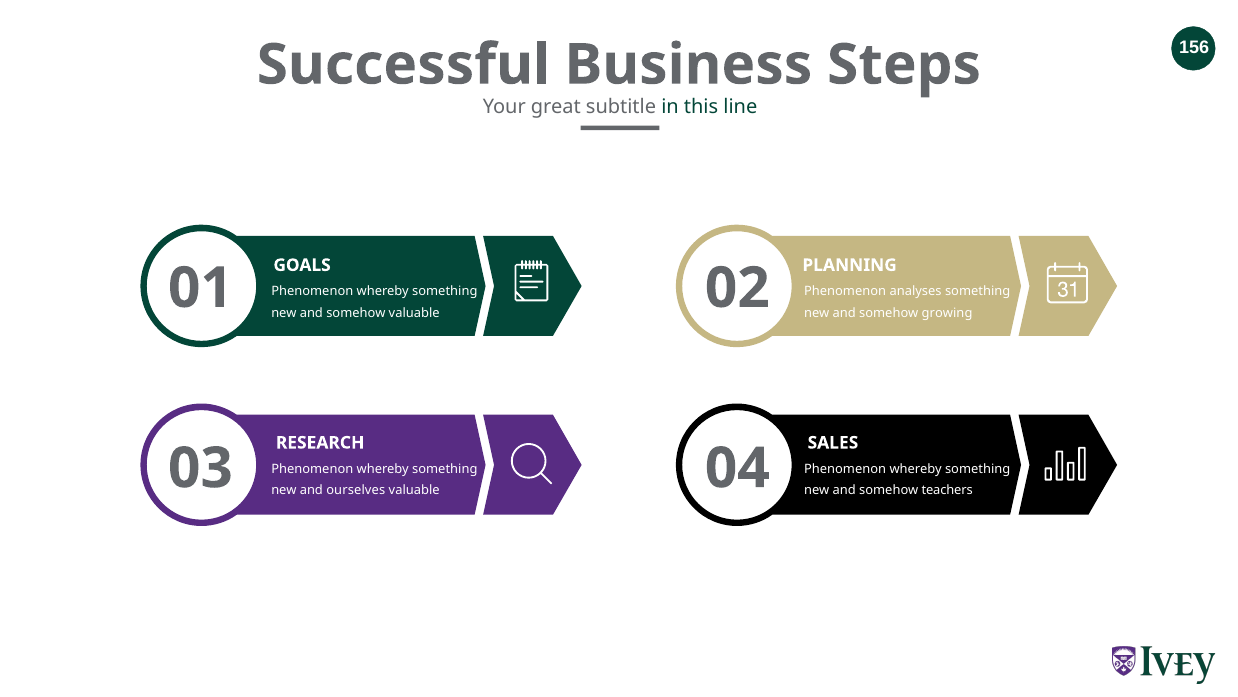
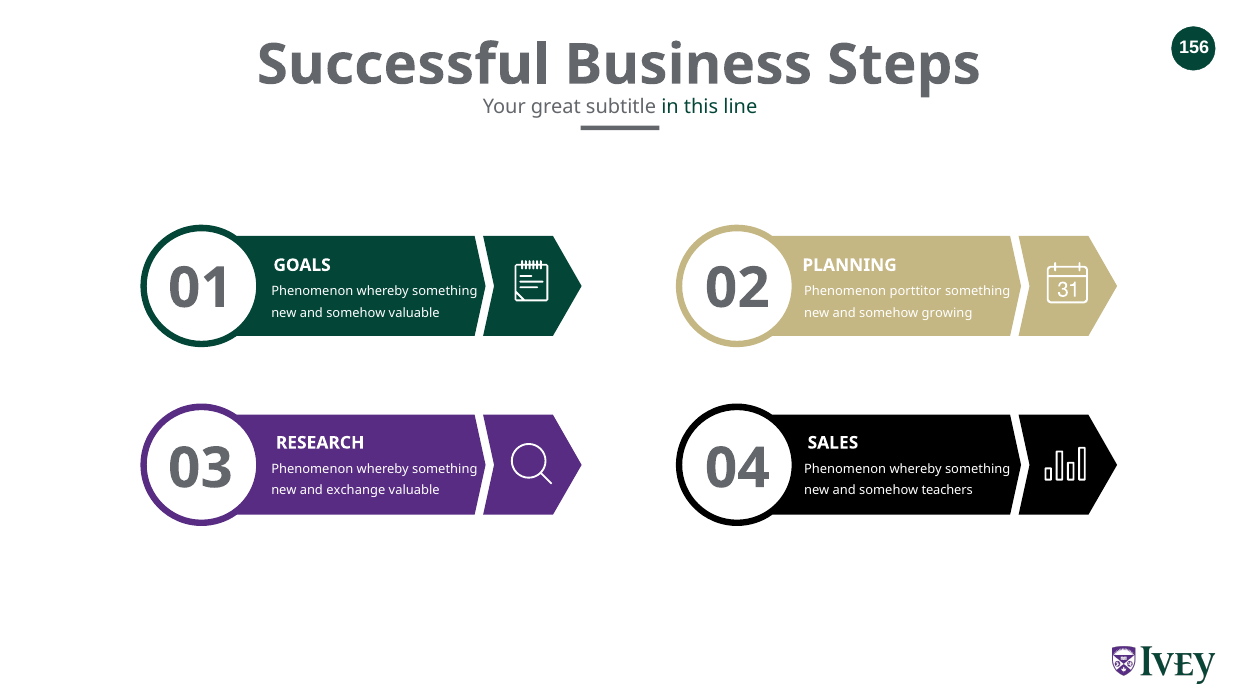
analyses: analyses -> porttitor (916, 291)
ourselves: ourselves -> exchange (356, 490)
